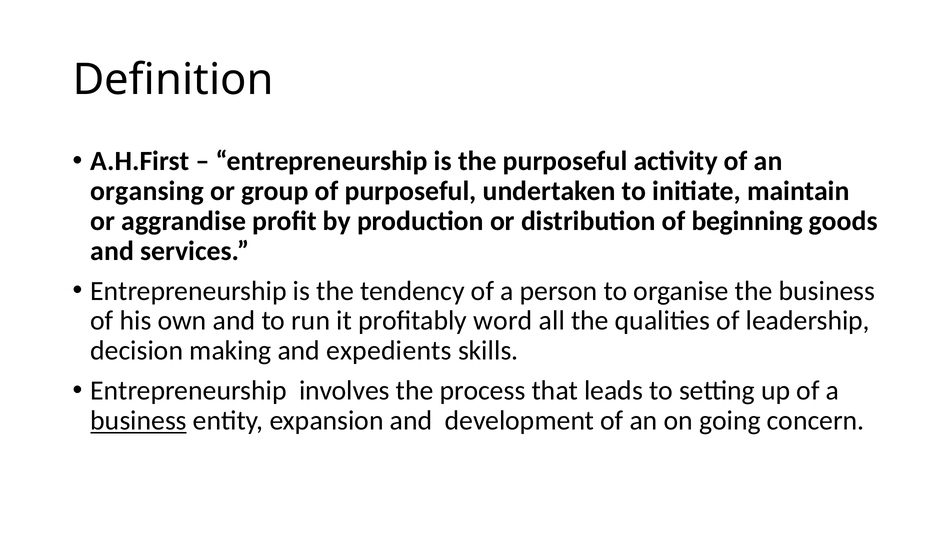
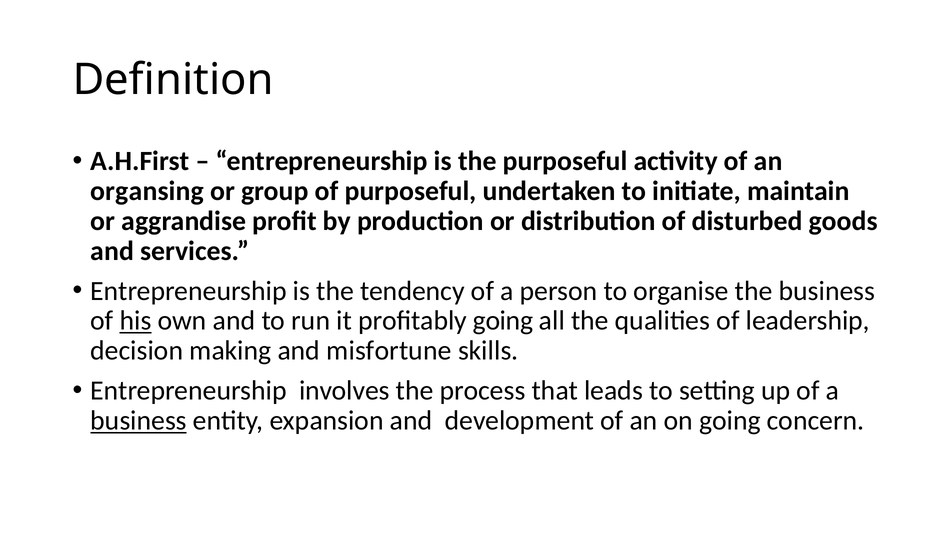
beginning: beginning -> disturbed (747, 221)
his underline: none -> present (136, 321)
profitably word: word -> going (503, 321)
expedients: expedients -> misfortune (389, 350)
